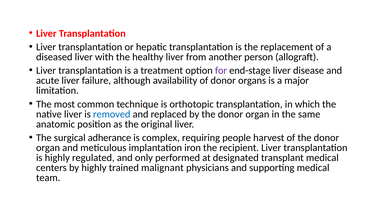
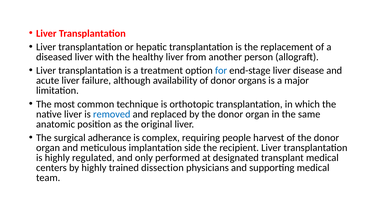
for colour: purple -> blue (221, 70)
iron: iron -> side (193, 148)
malignant: malignant -> dissection (162, 168)
